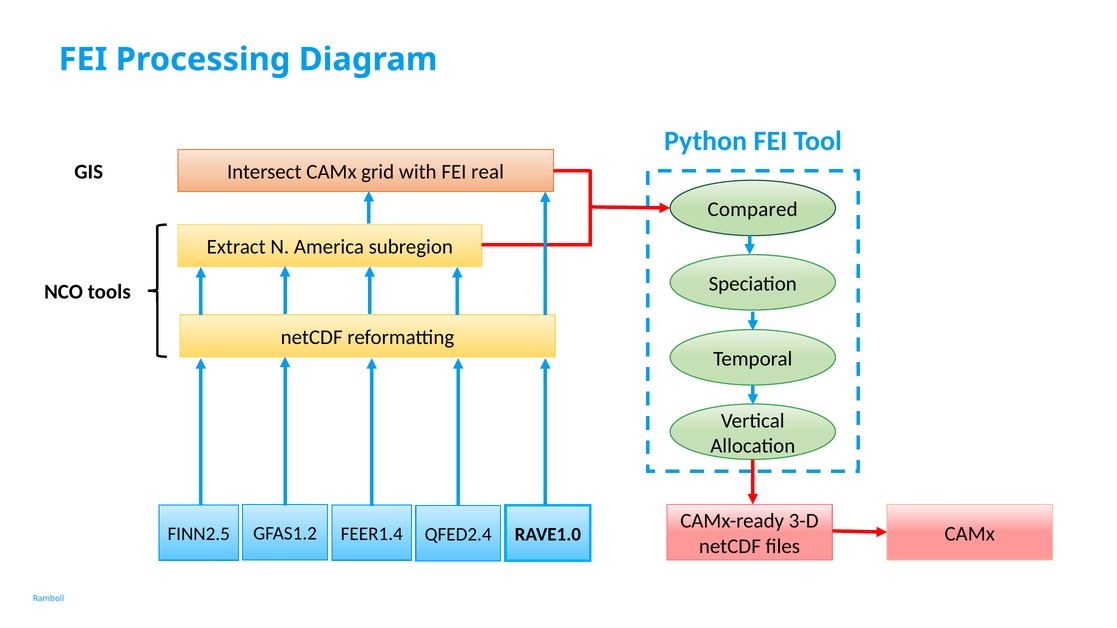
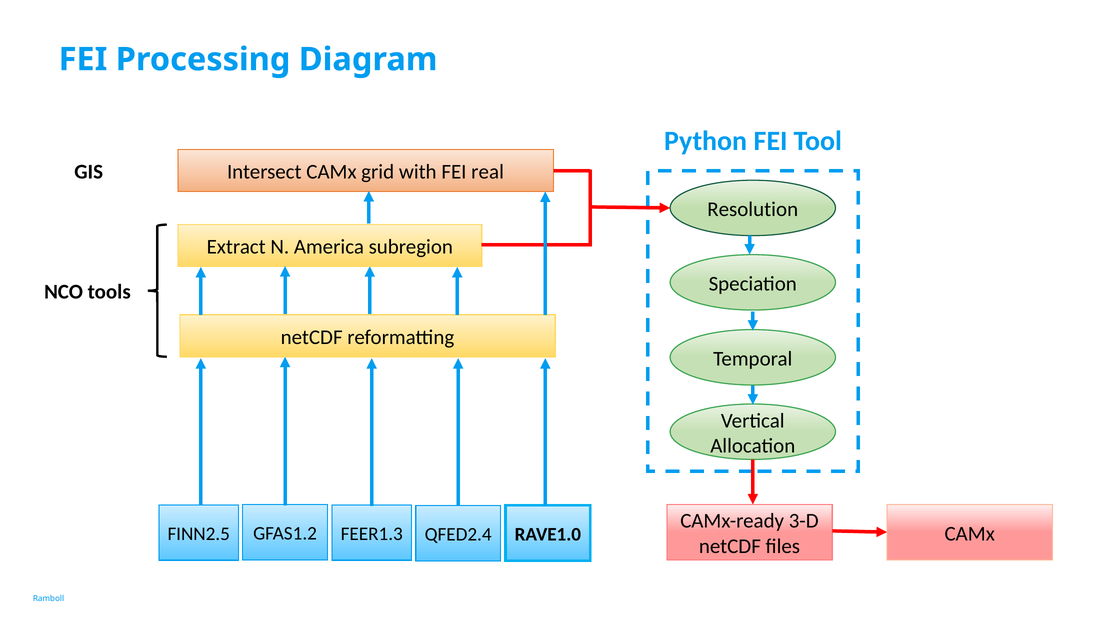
Compared: Compared -> Resolution (753, 209)
FEER1.4: FEER1.4 -> FEER1.3 (372, 534)
